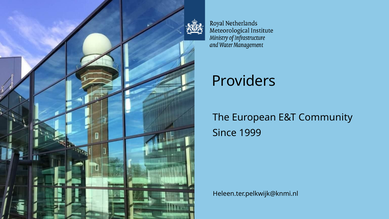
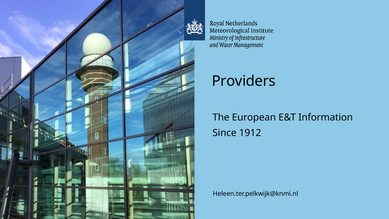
Community: Community -> Information (326, 117)
1999: 1999 -> 1912 (250, 133)
